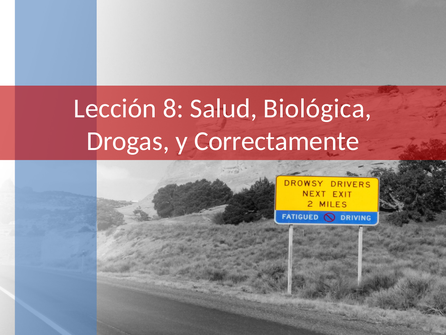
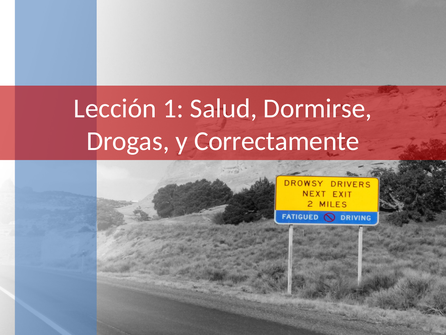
8: 8 -> 1 (173, 108)
Biológica: Biológica -> Dormirse (318, 108)
